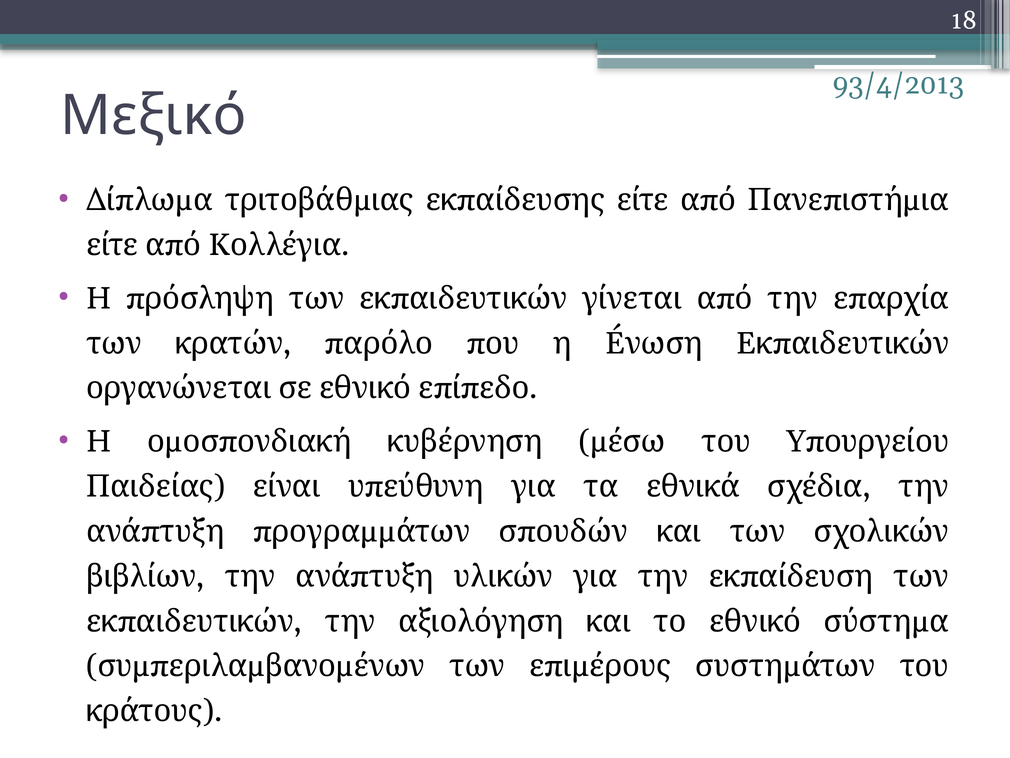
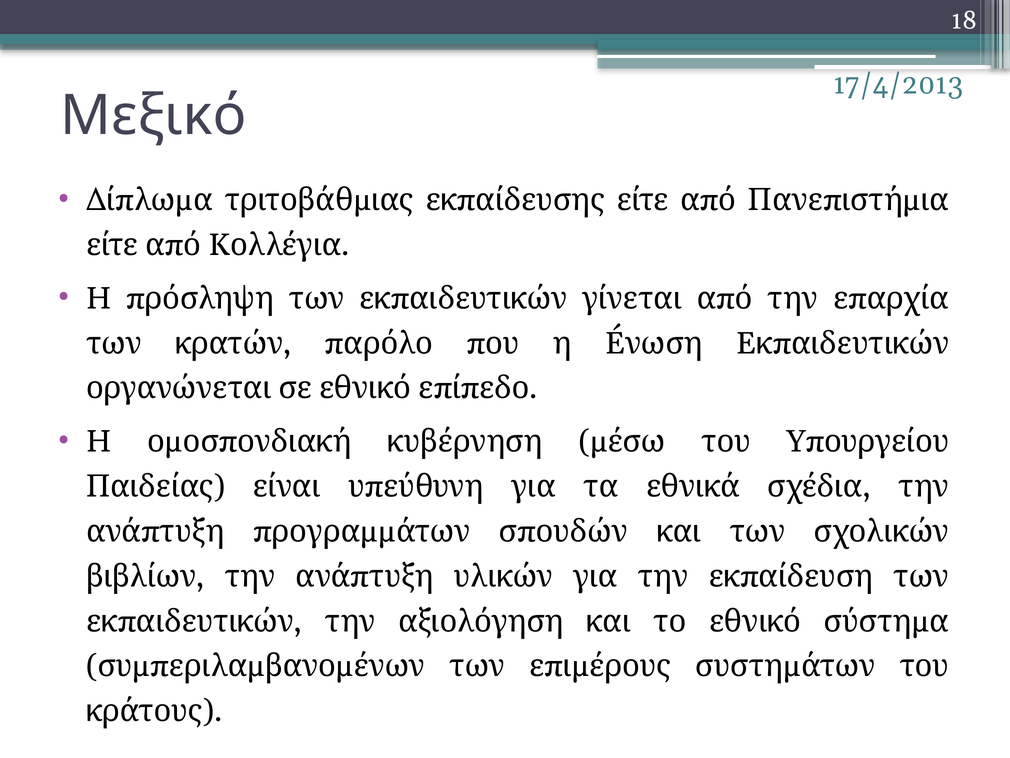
93/4/2013: 93/4/2013 -> 17/4/2013 (898, 84)
